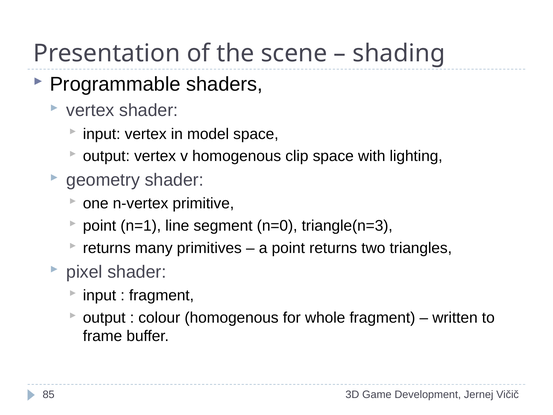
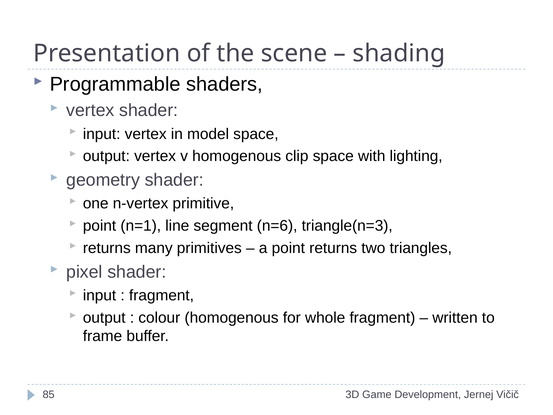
n=0: n=0 -> n=6 (277, 226)
